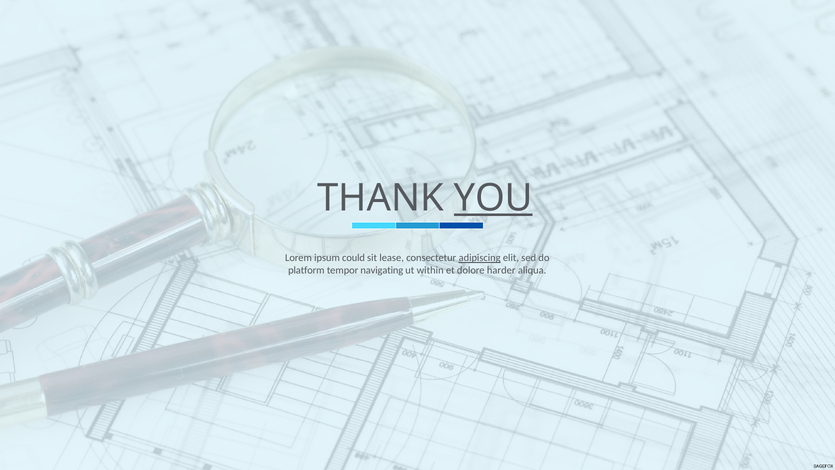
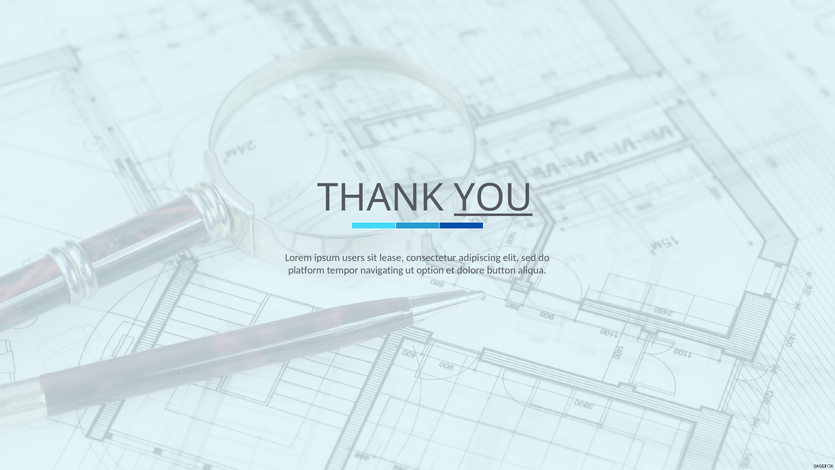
could: could -> users (353, 258)
adipiscing underline: present -> none (480, 258)
within: within -> option (430, 270)
harder: harder -> button (501, 270)
